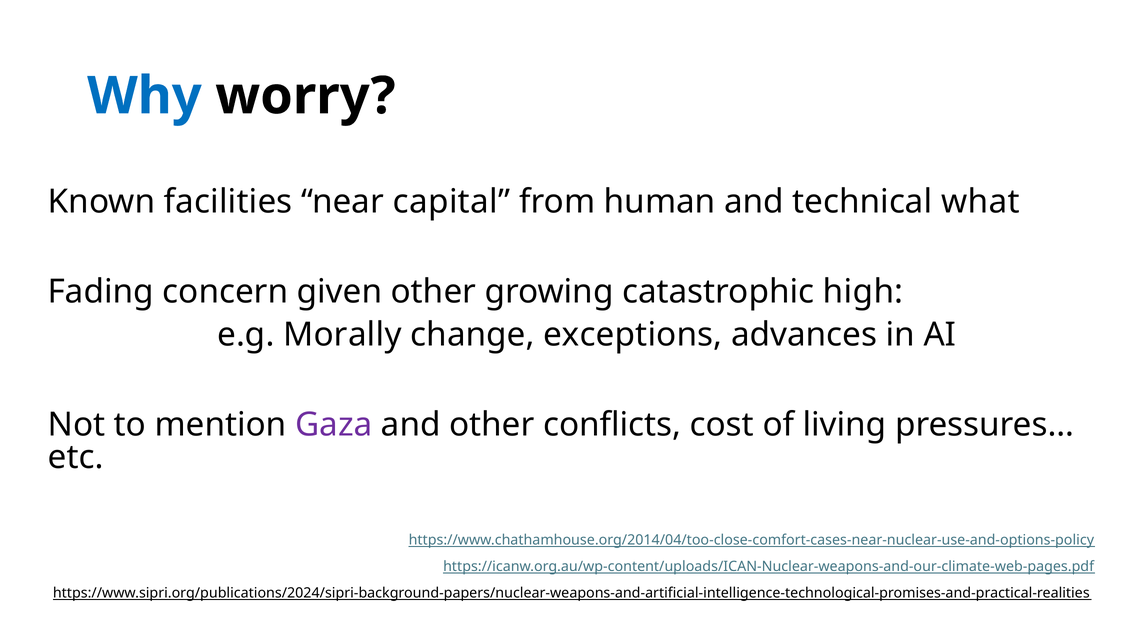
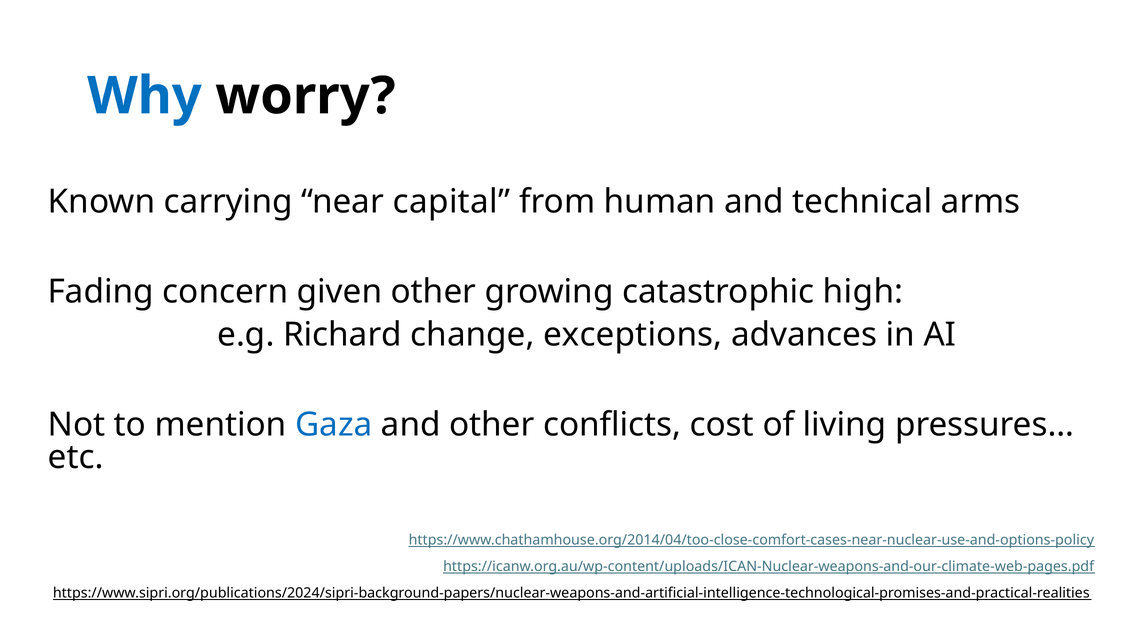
facilities: facilities -> carrying (228, 202)
what: what -> arms (981, 202)
Morally: Morally -> Richard (342, 335)
Gaza colour: purple -> blue (334, 425)
